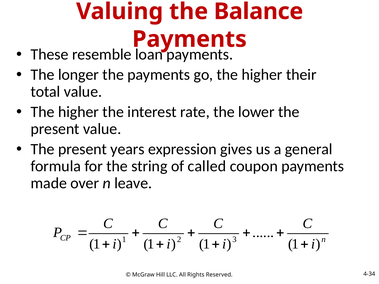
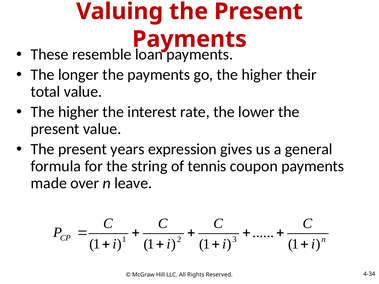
Valuing the Balance: Balance -> Present (258, 11)
called: called -> tennis (207, 166)
